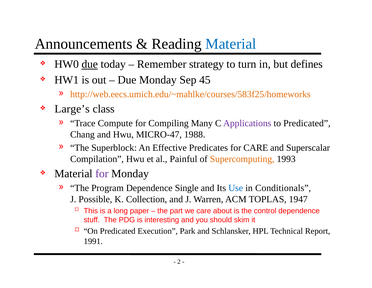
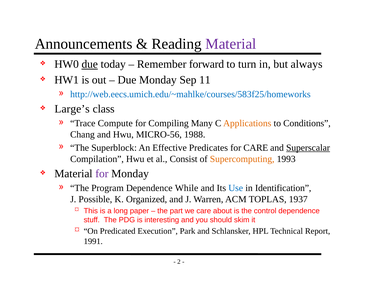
Material colour: blue -> purple (231, 44)
strategy: strategy -> forward (207, 64)
defines: defines -> always (307, 64)
45: 45 -> 11 (205, 80)
http://web.eecs.umich.edu/~mahlke/courses/583f25/homeworks colour: orange -> blue (190, 94)
Applications colour: purple -> orange (247, 123)
to Predicated: Predicated -> Conditions (307, 123)
MICRO-47: MICRO-47 -> MICRO-56 (159, 134)
Superscalar underline: none -> present (308, 147)
Painful: Painful -> Consist (184, 159)
Single: Single -> While (187, 188)
Conditionals: Conditionals -> Identification (283, 188)
Collection: Collection -> Organized (147, 199)
1947: 1947 -> 1937 (298, 199)
